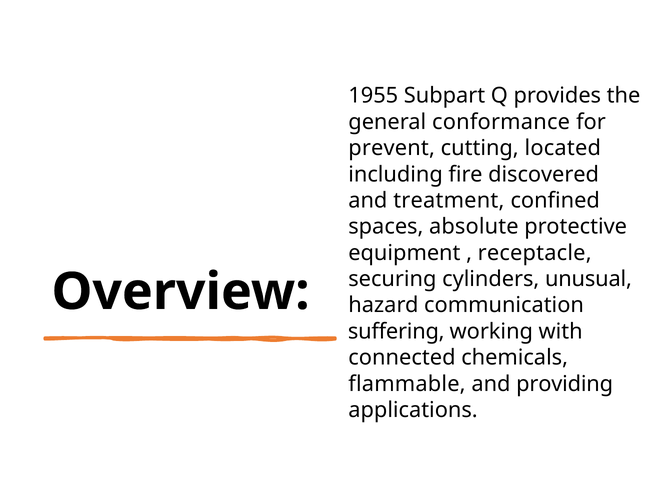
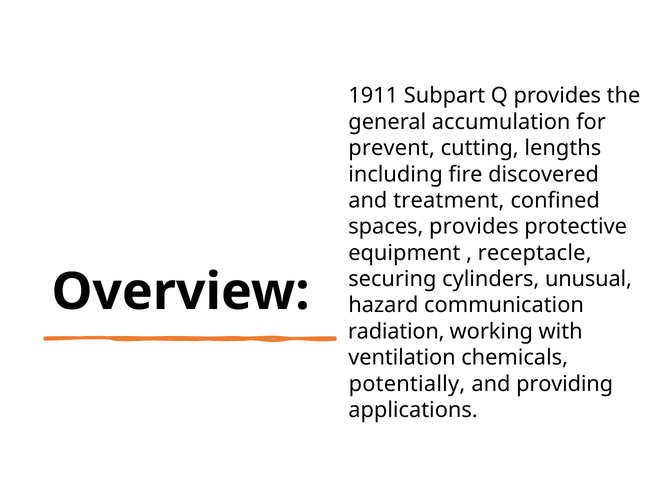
1955: 1955 -> 1911 (373, 96)
conformance: conformance -> accumulation (501, 122)
located: located -> lengths (563, 148)
spaces absolute: absolute -> provides (474, 226)
suffering: suffering -> radiation (396, 331)
connected: connected -> ventilation (402, 357)
flammable: flammable -> potentially (407, 383)
